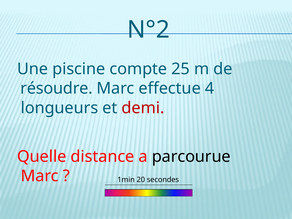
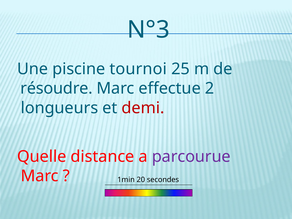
N°2: N°2 -> N°3 (148, 30)
compte: compte -> tournoi (138, 69)
4: 4 -> 2 (210, 88)
parcourue colour: black -> purple (191, 157)
